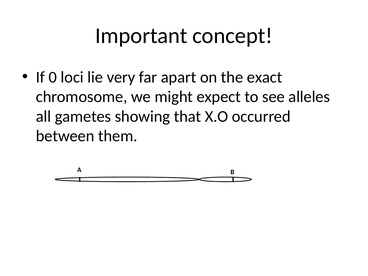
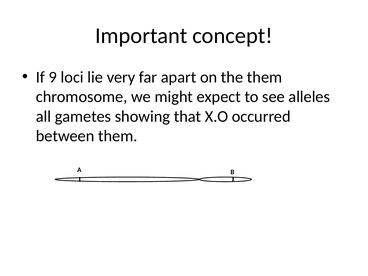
0: 0 -> 9 (53, 77)
the exact: exact -> them (265, 77)
